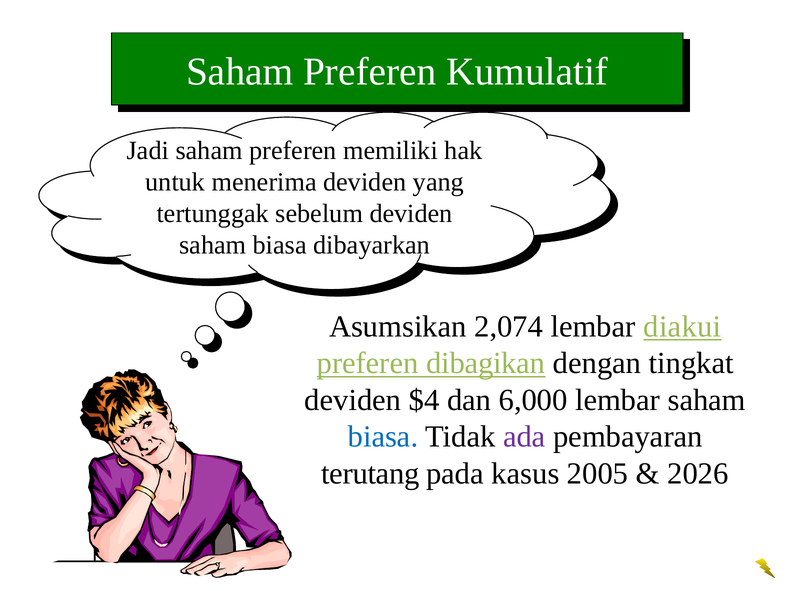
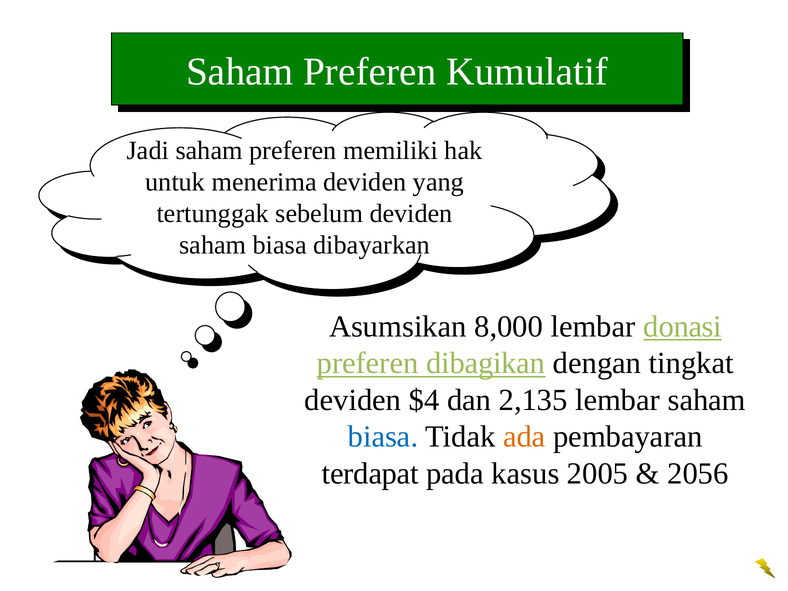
2,074: 2,074 -> 8,000 (509, 326)
diakui: diakui -> donasi (683, 326)
6,000: 6,000 -> 2,135 (533, 400)
ada colour: purple -> orange (524, 437)
terutang: terutang -> terdapat (370, 474)
2026: 2026 -> 2056 (698, 474)
